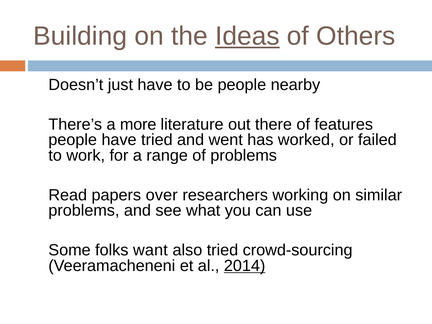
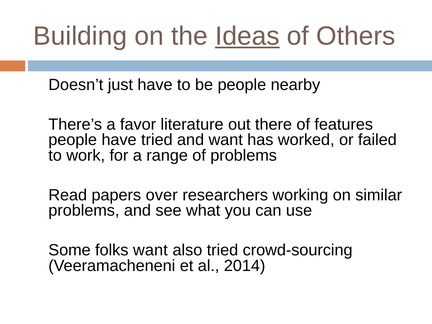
more: more -> favor (138, 124)
and went: went -> want (226, 140)
2014 underline: present -> none (245, 266)
